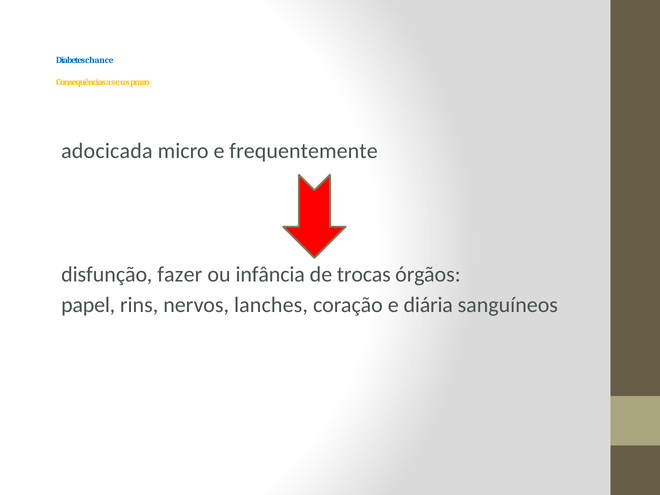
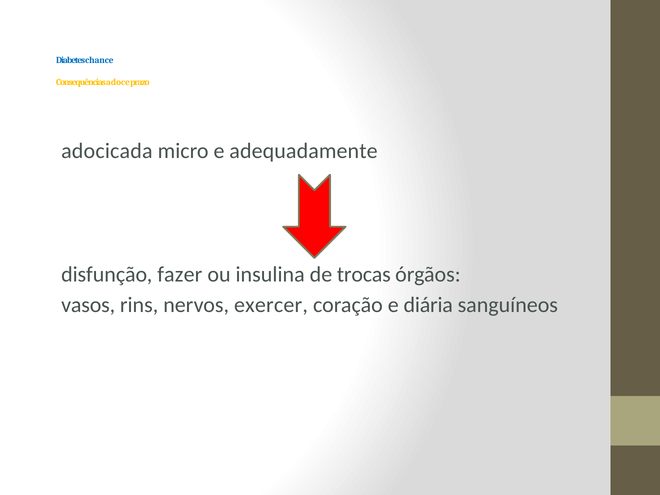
seus: seus -> doce (120, 82)
frequentemente: frequentemente -> adequadamente (304, 151)
infância: infância -> insulina (270, 274)
papel: papel -> vasos (88, 305)
lanches: lanches -> exercer (271, 305)
